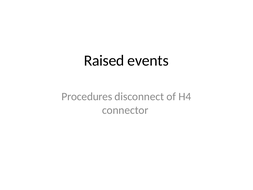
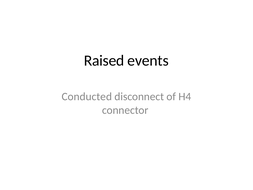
Procedures: Procedures -> Conducted (87, 96)
